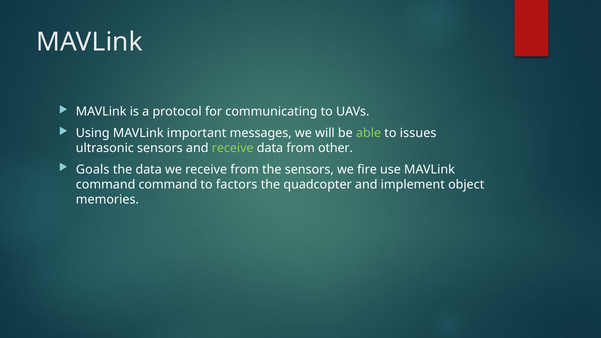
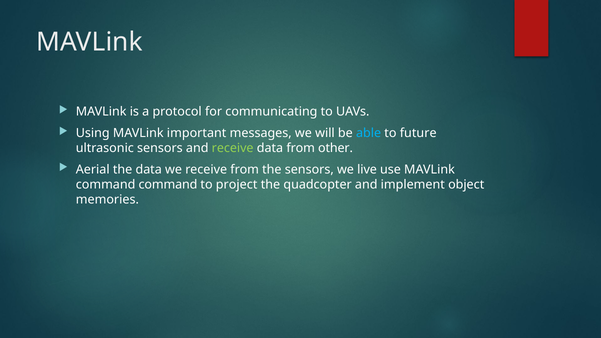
able colour: light green -> light blue (369, 133)
issues: issues -> future (418, 133)
Goals: Goals -> Aerial (93, 170)
fire: fire -> live (367, 170)
factors: factors -> project (237, 185)
